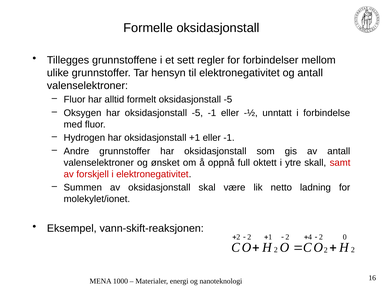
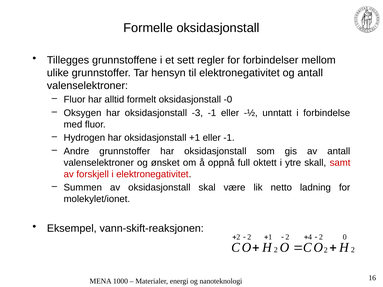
formelt oksidasjonstall -5: -5 -> -0 (228, 100)
har oksidasjonstall -5: -5 -> -3 (197, 113)
